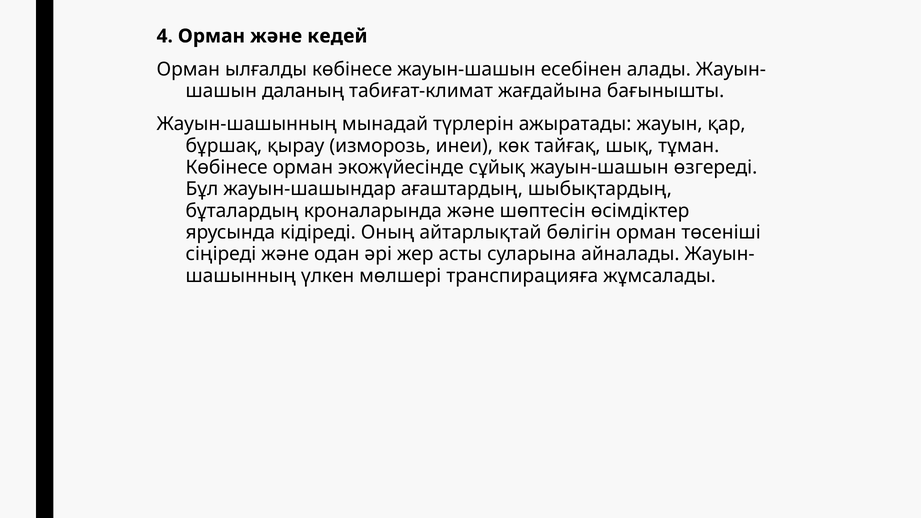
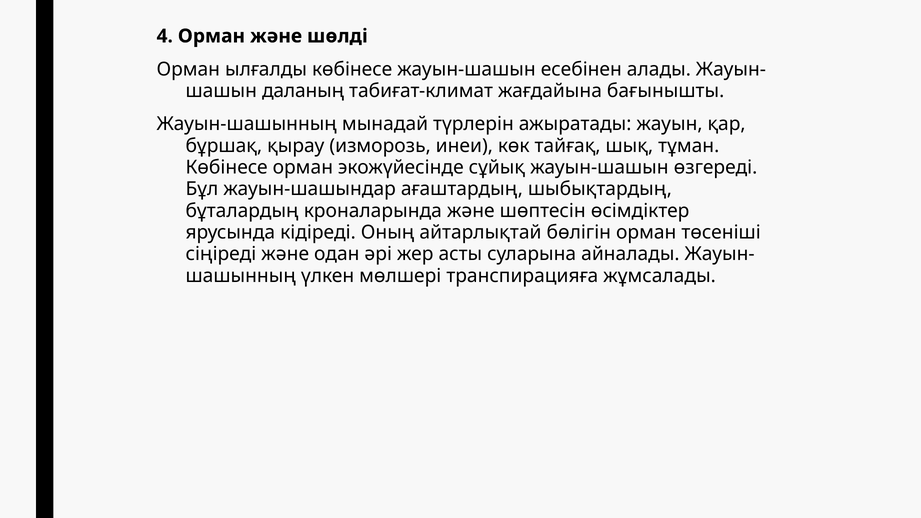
кедей: кедей -> шөлді (337, 36)
